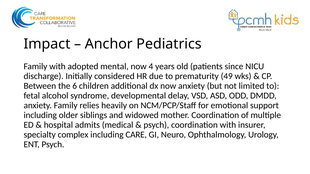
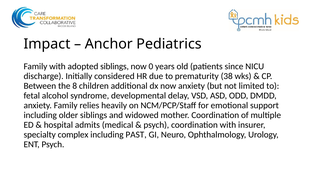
adopted mental: mental -> siblings (115, 67)
4: 4 -> 0 (151, 67)
49: 49 -> 38 (227, 76)
6: 6 -> 8 (75, 86)
CARE: CARE -> PAST (136, 135)
